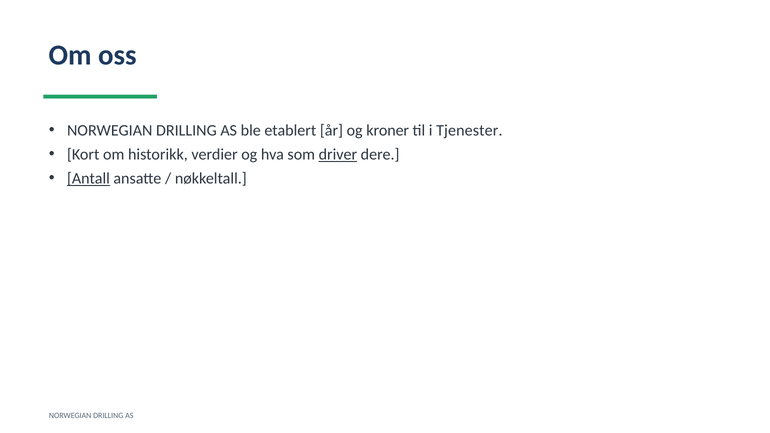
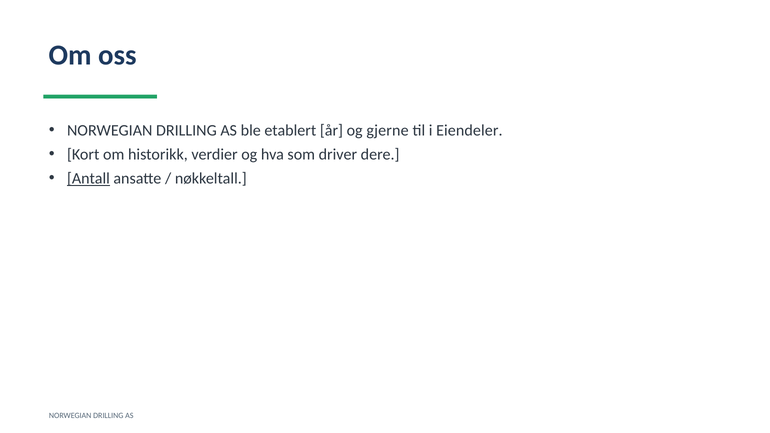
kroner: kroner -> gjerne (388, 130)
Tjenester: Tjenester -> Eiendeler (469, 130)
driver underline: present -> none (338, 154)
